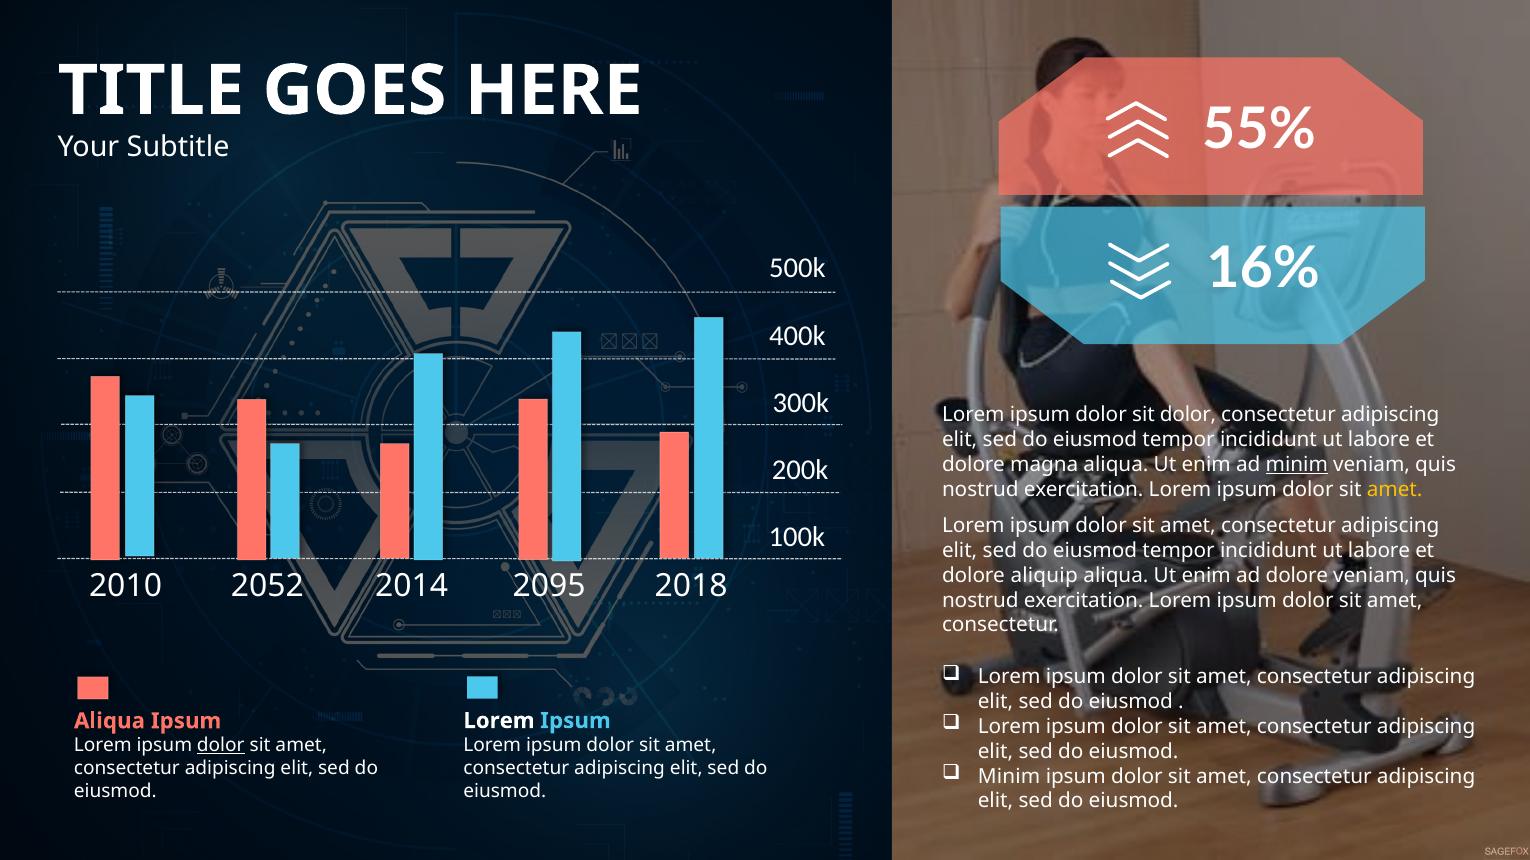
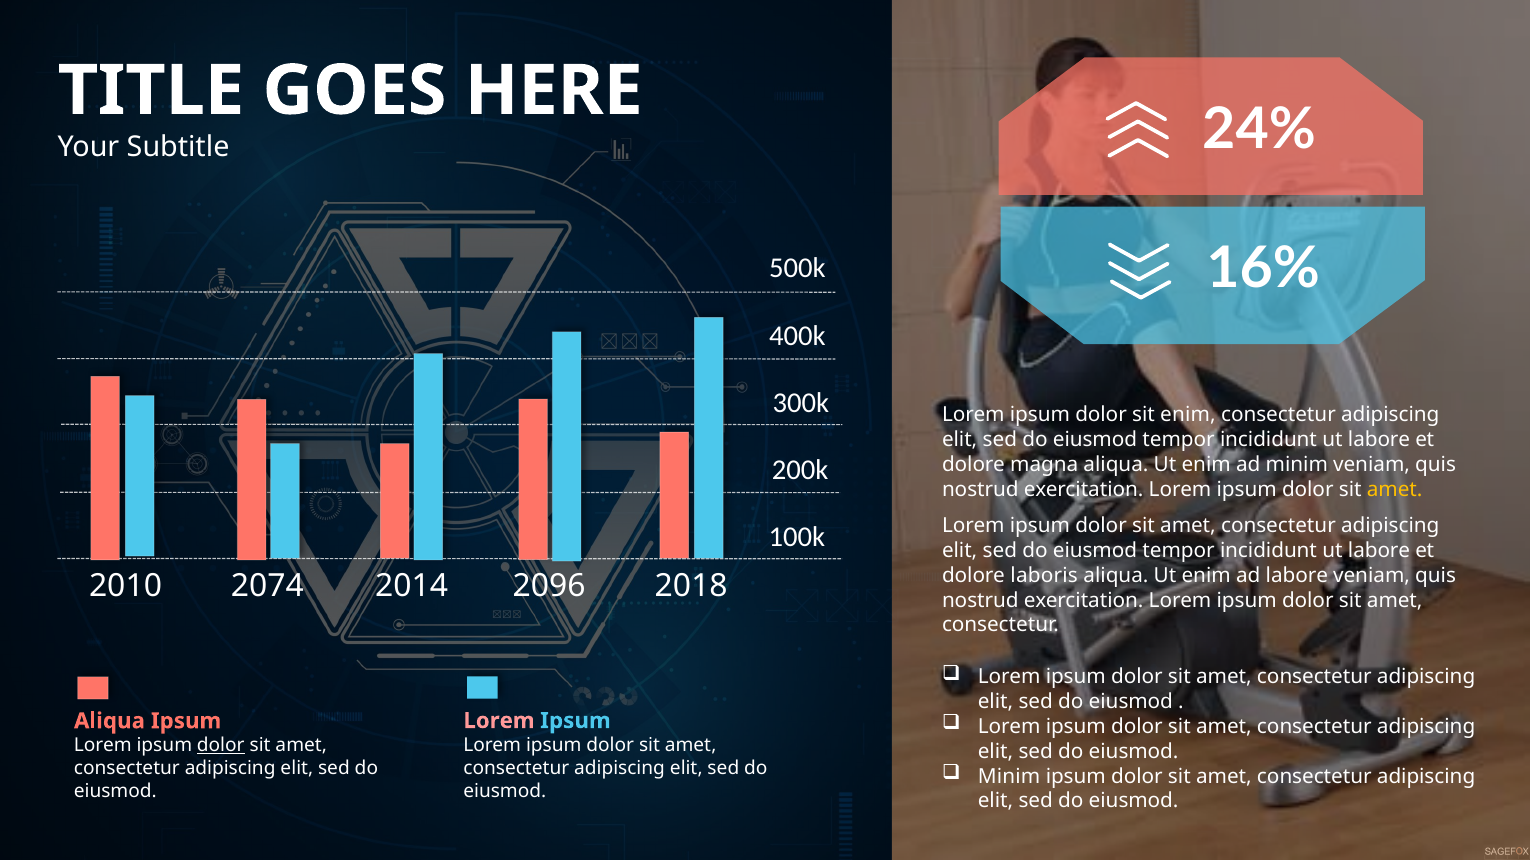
55%: 55% -> 24% (1259, 130)
sit dolor: dolor -> enim (1188, 415)
minim underline: present -> none (1297, 465)
aliquip: aliquip -> laboris (1044, 576)
ad dolore: dolore -> labore (1297, 576)
2052: 2052 -> 2074 (267, 586)
2095: 2095 -> 2096 (549, 586)
Lorem colour: white -> pink (499, 721)
